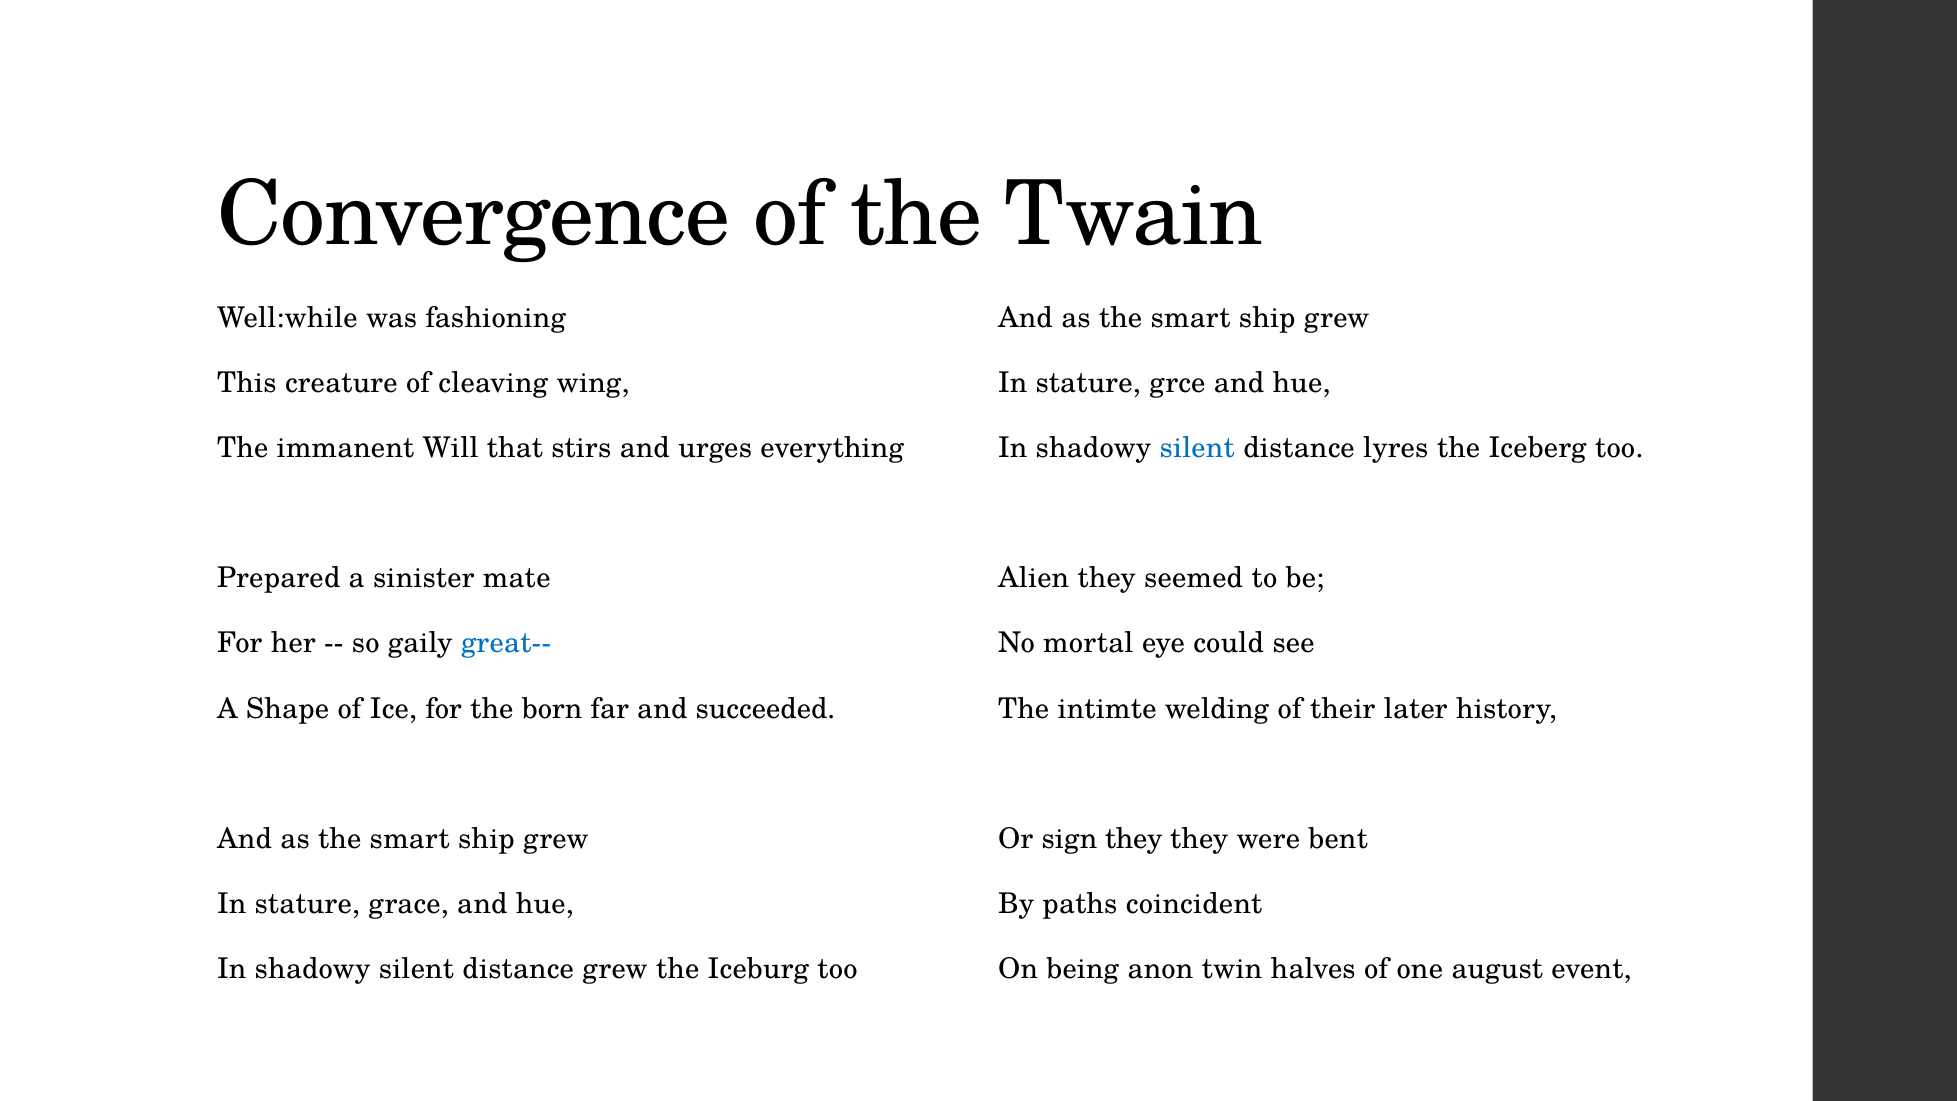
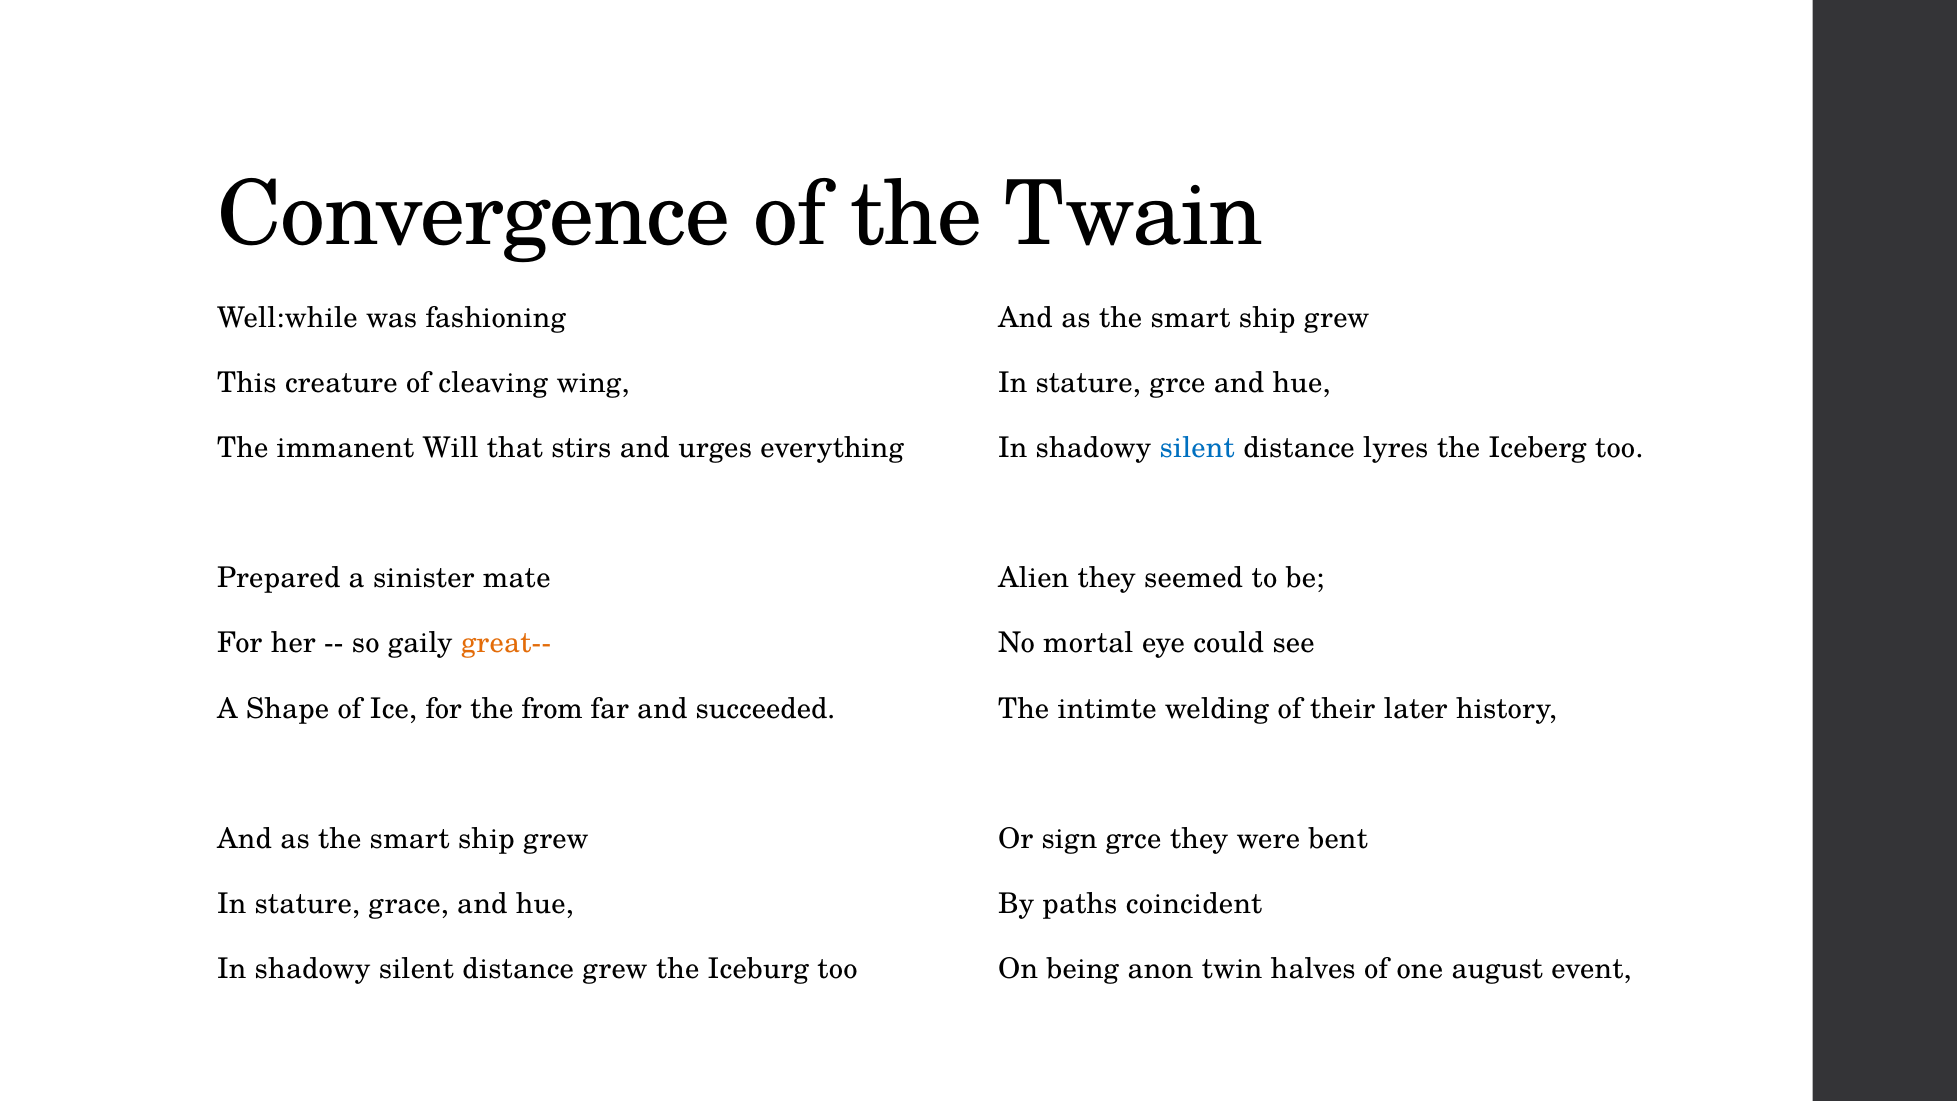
great-- colour: blue -> orange (506, 643)
born: born -> from (552, 709)
sign they: they -> grce (1134, 839)
